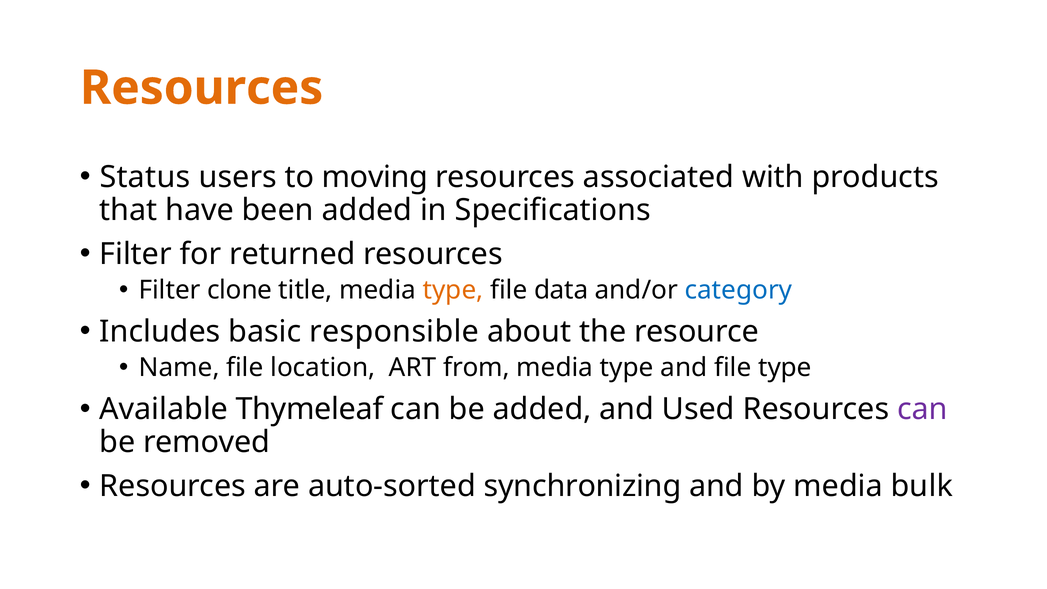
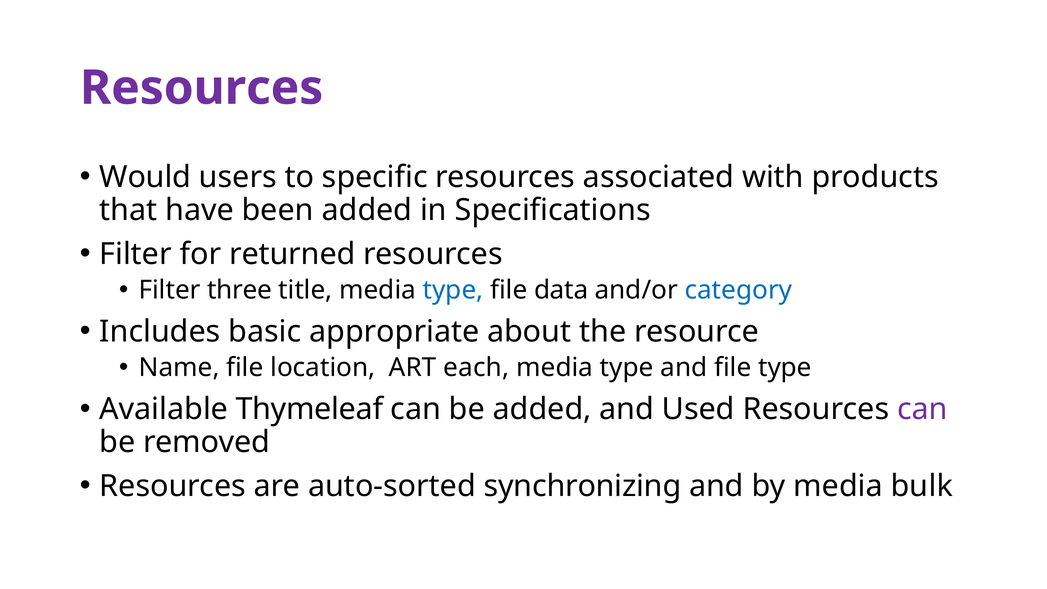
Resources colour: orange -> purple (202, 88)
Status: Status -> Would (145, 177)
moving: moving -> specific (375, 177)
clone: clone -> three (240, 290)
type colour: orange -> blue (453, 290)
responsible: responsible -> appropriate (394, 332)
from: from -> each (476, 368)
